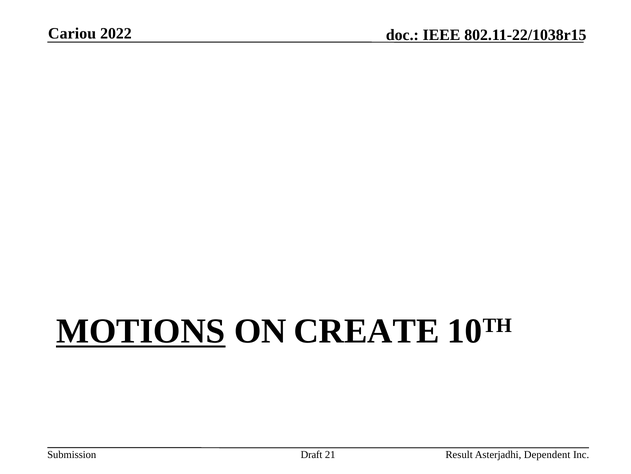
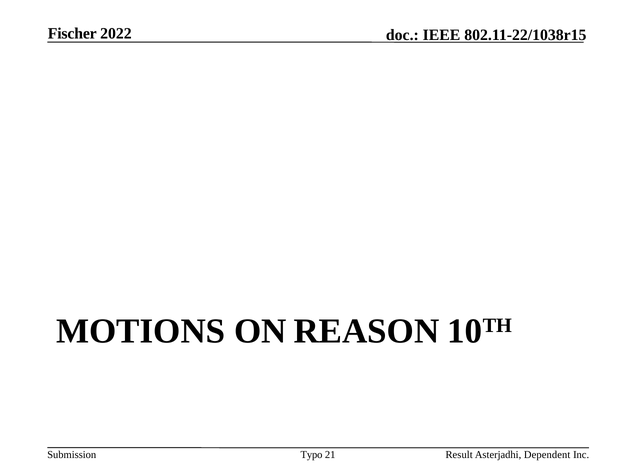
Cariou: Cariou -> Fischer (72, 33)
MOTIONS underline: present -> none (141, 331)
CREATE: CREATE -> REASON (366, 331)
Draft: Draft -> Typo (312, 454)
